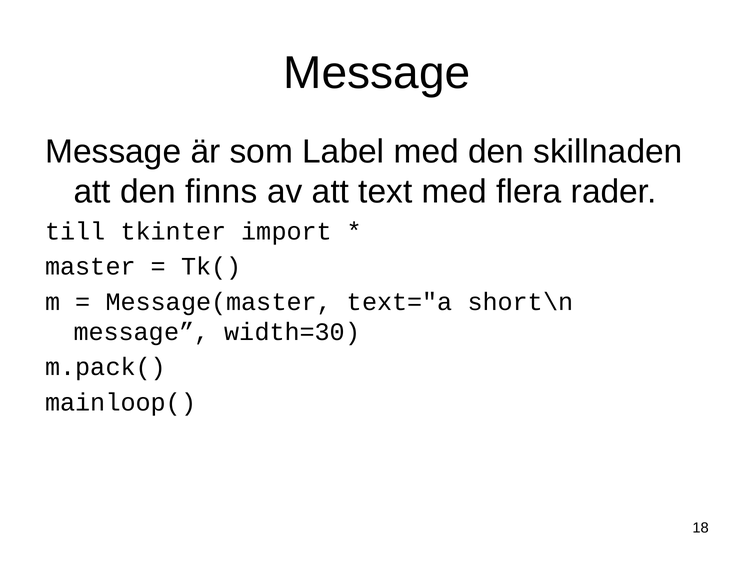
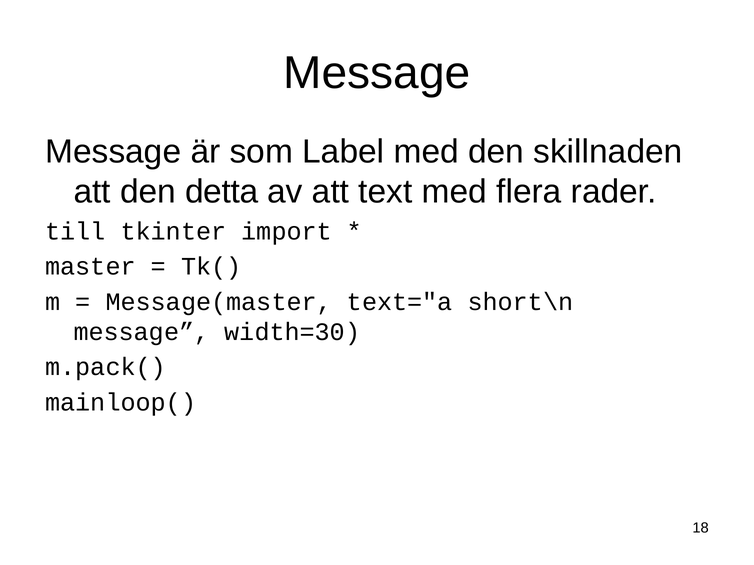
finns: finns -> detta (222, 192)
